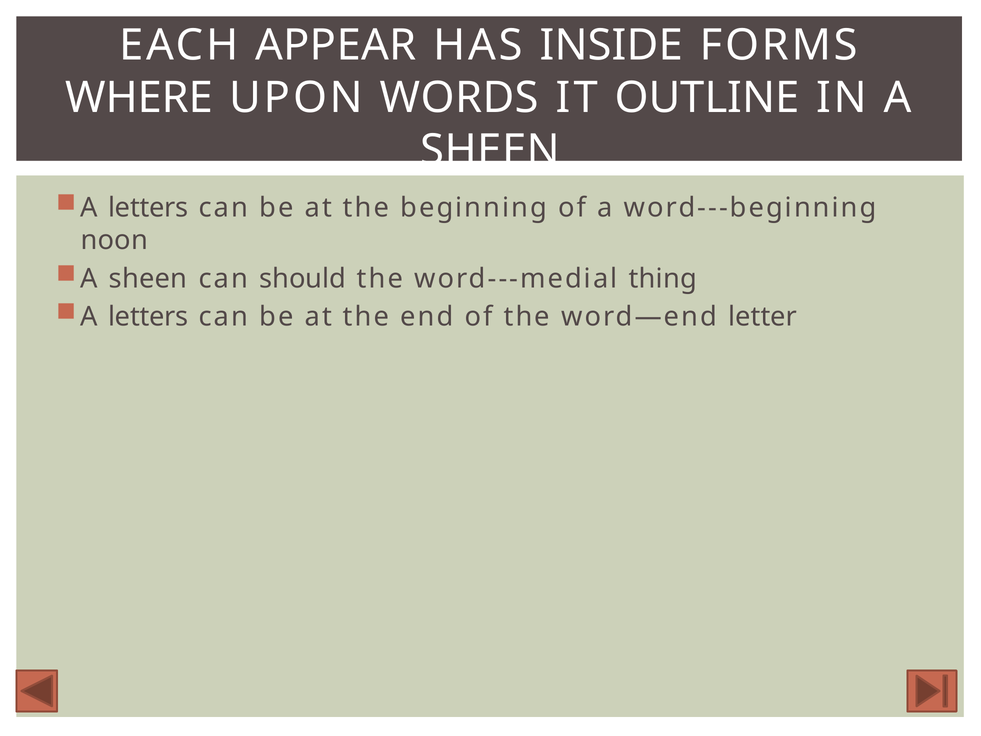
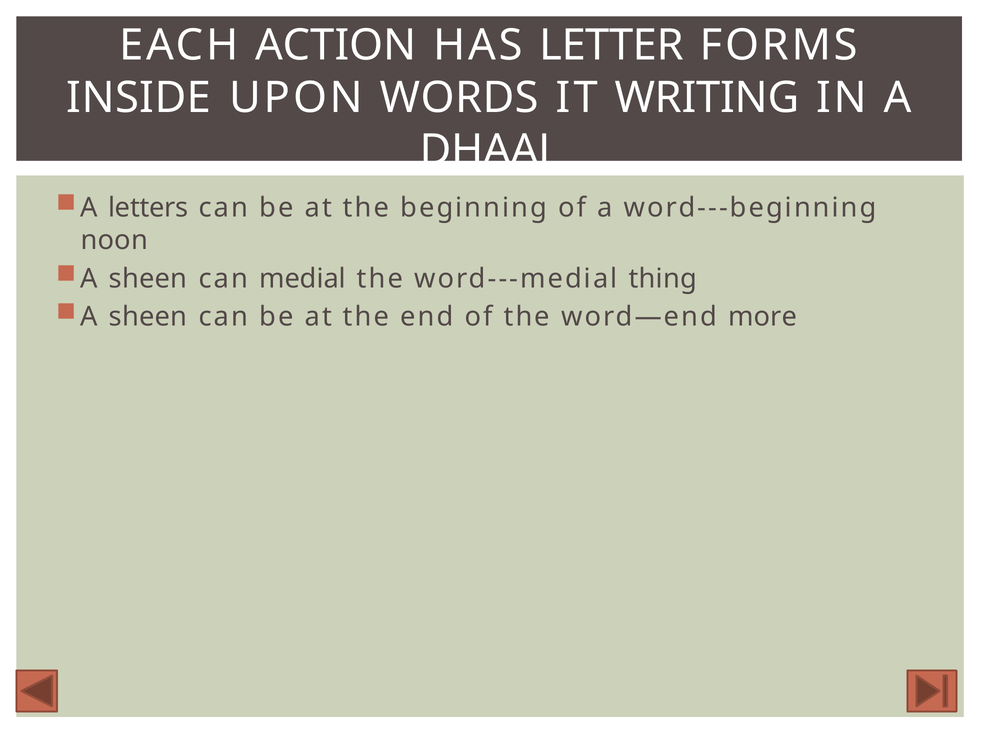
APPEAR: APPEAR -> ACTION (336, 45)
INSIDE: INSIDE -> LETTER (611, 45)
WHERE: WHERE -> INSIDE (139, 98)
OUTLINE: OUTLINE -> WRITING (707, 98)
SHEEN: SHEEN -> DHAAL (491, 150)
should: should -> medial (303, 278)
letters: letters -> sheen (148, 317)
letter: letter -> more (763, 317)
